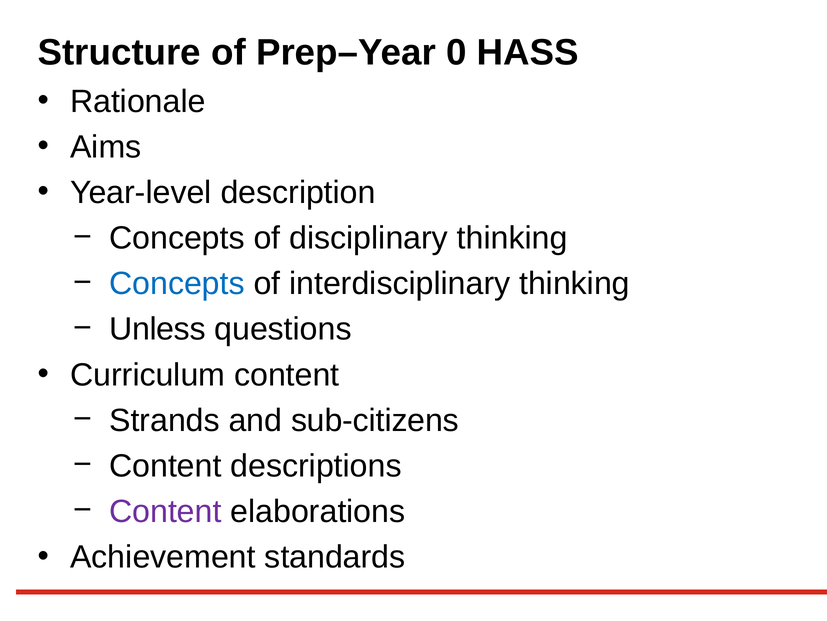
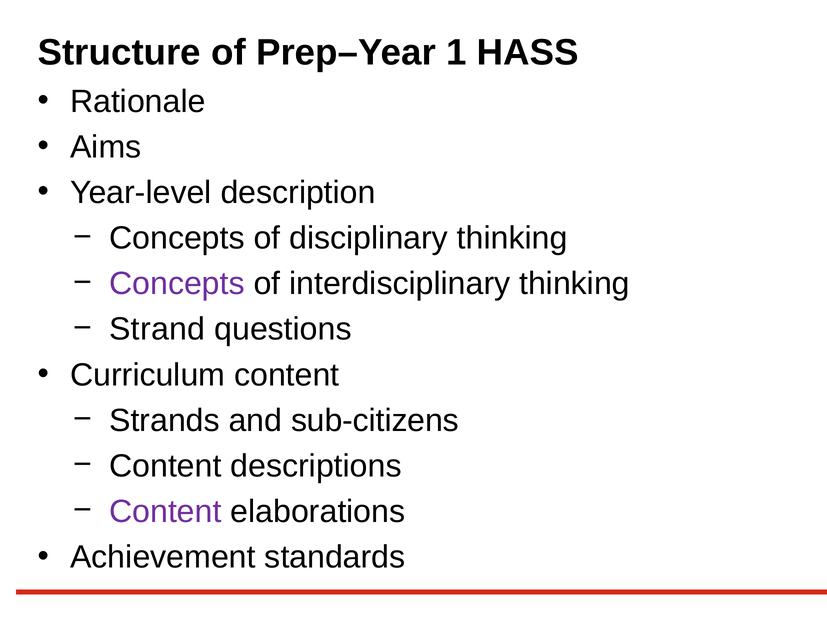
0: 0 -> 1 (456, 52)
Concepts colour: blue -> purple (177, 283)
Unless: Unless -> Strand (157, 329)
